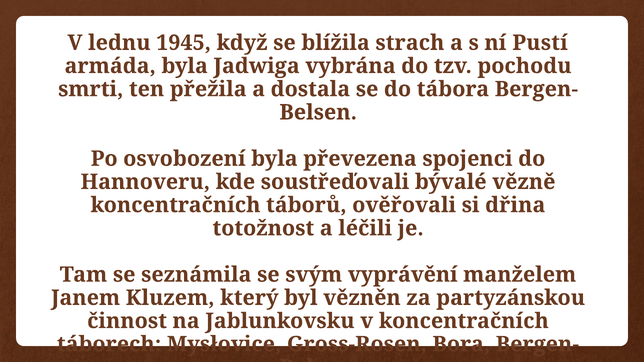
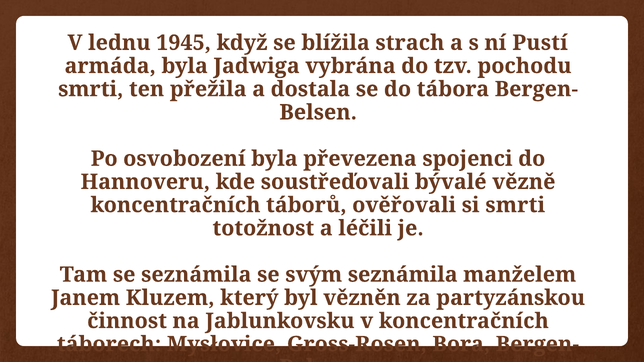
si dřina: dřina -> smrti (515, 205)
svým vyprávění: vyprávění -> seznámila (403, 275)
